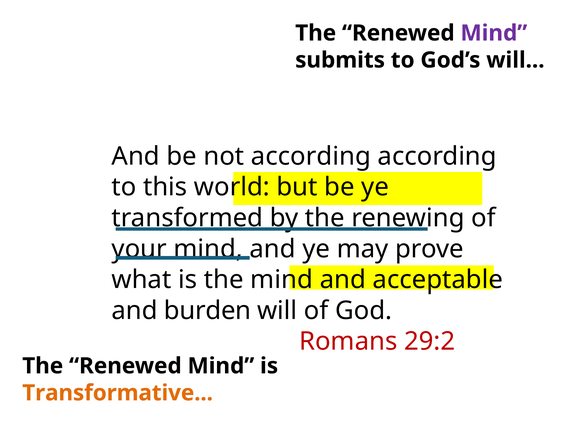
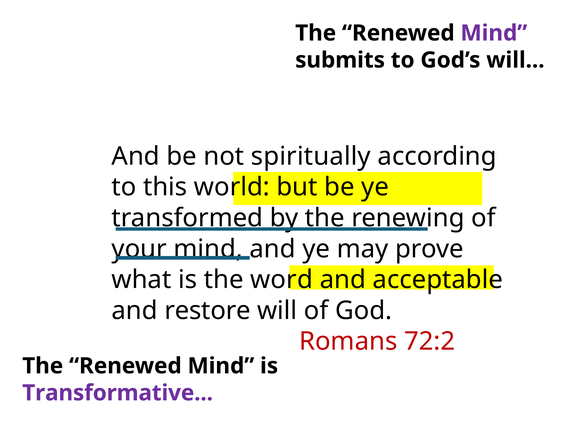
not according: according -> spiritually (311, 156)
the mind: mind -> word (282, 280)
burden: burden -> restore (208, 311)
29:2: 29:2 -> 72:2 (430, 342)
Transformative colour: orange -> purple (118, 393)
